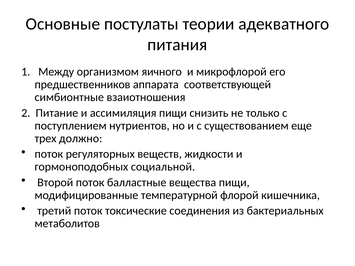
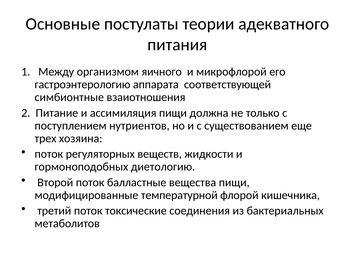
предшественников: предшественников -> гастроэнтерологию (82, 85)
снизить: снизить -> должна (209, 113)
должно: должно -> хозяина (81, 139)
социальной: социальной -> диетологию (163, 167)
